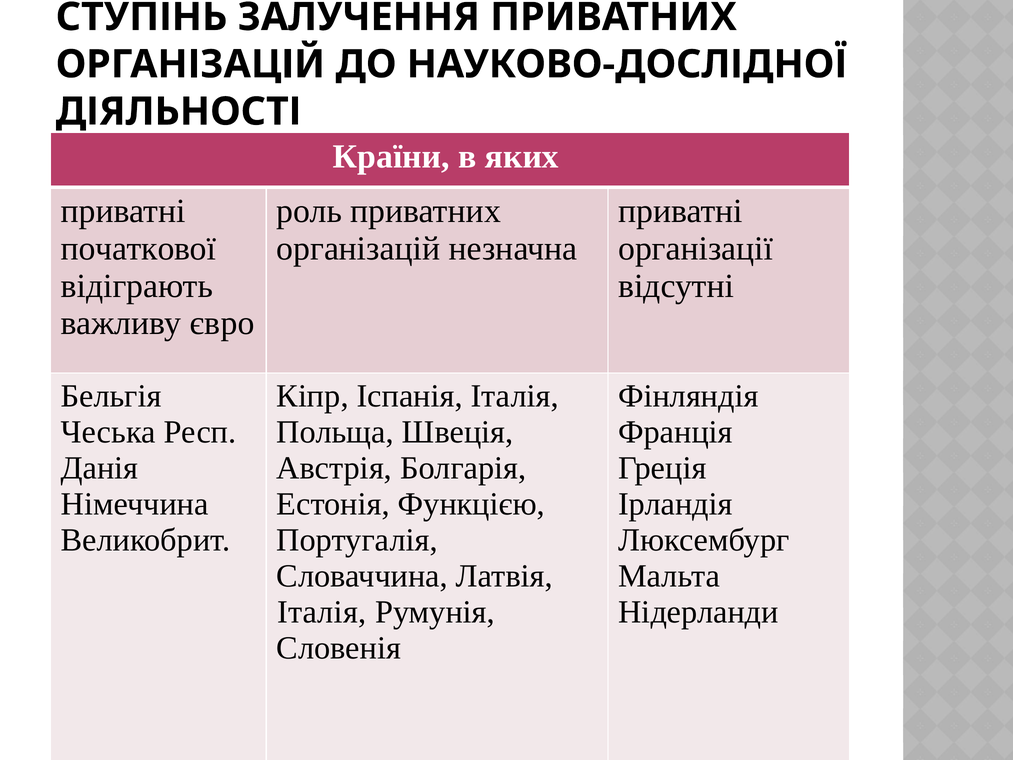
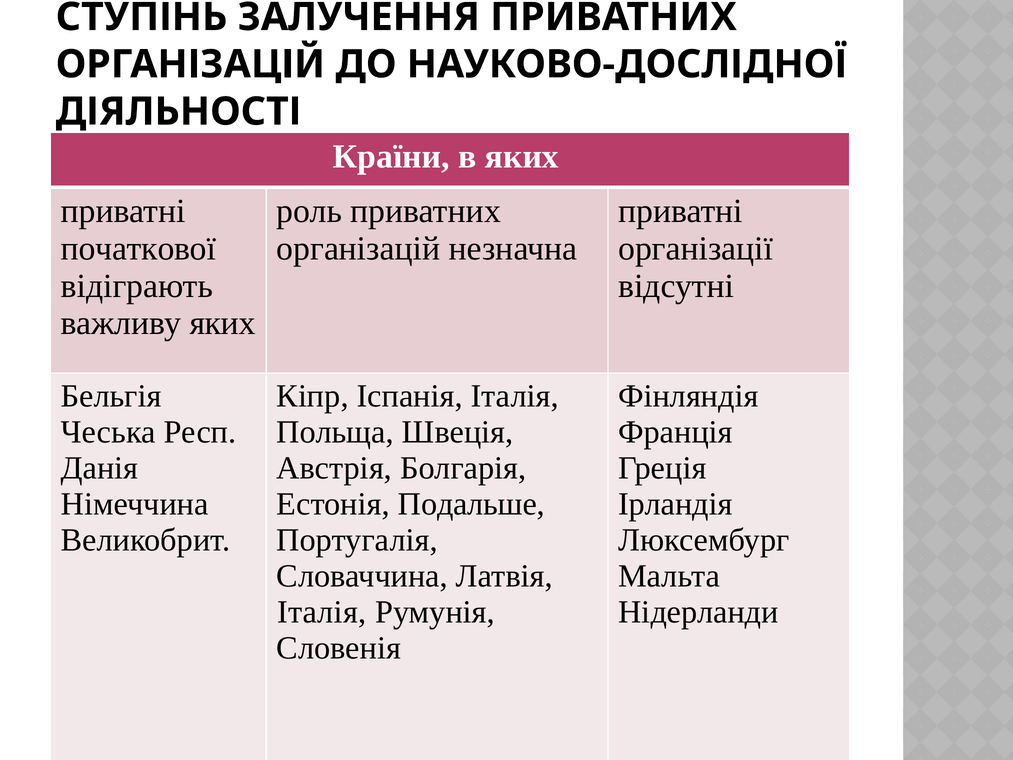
важливу євро: євро -> яких (223, 323)
Функцією: Функцією -> Подальше (471, 504)
